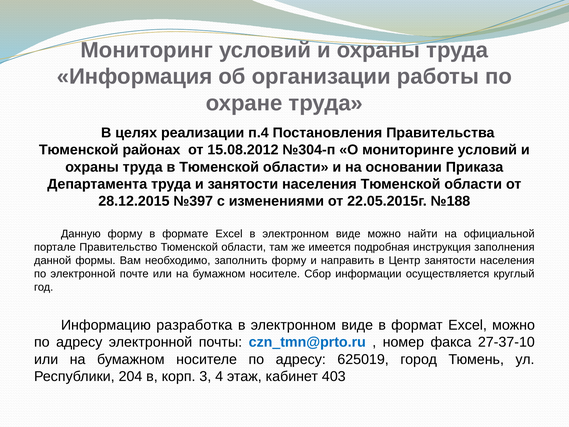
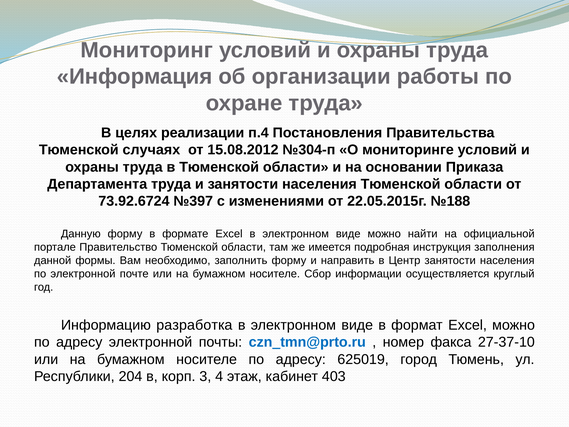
районах: районах -> случаях (151, 150)
28.12.2015: 28.12.2015 -> 73.92.6724 (134, 201)
